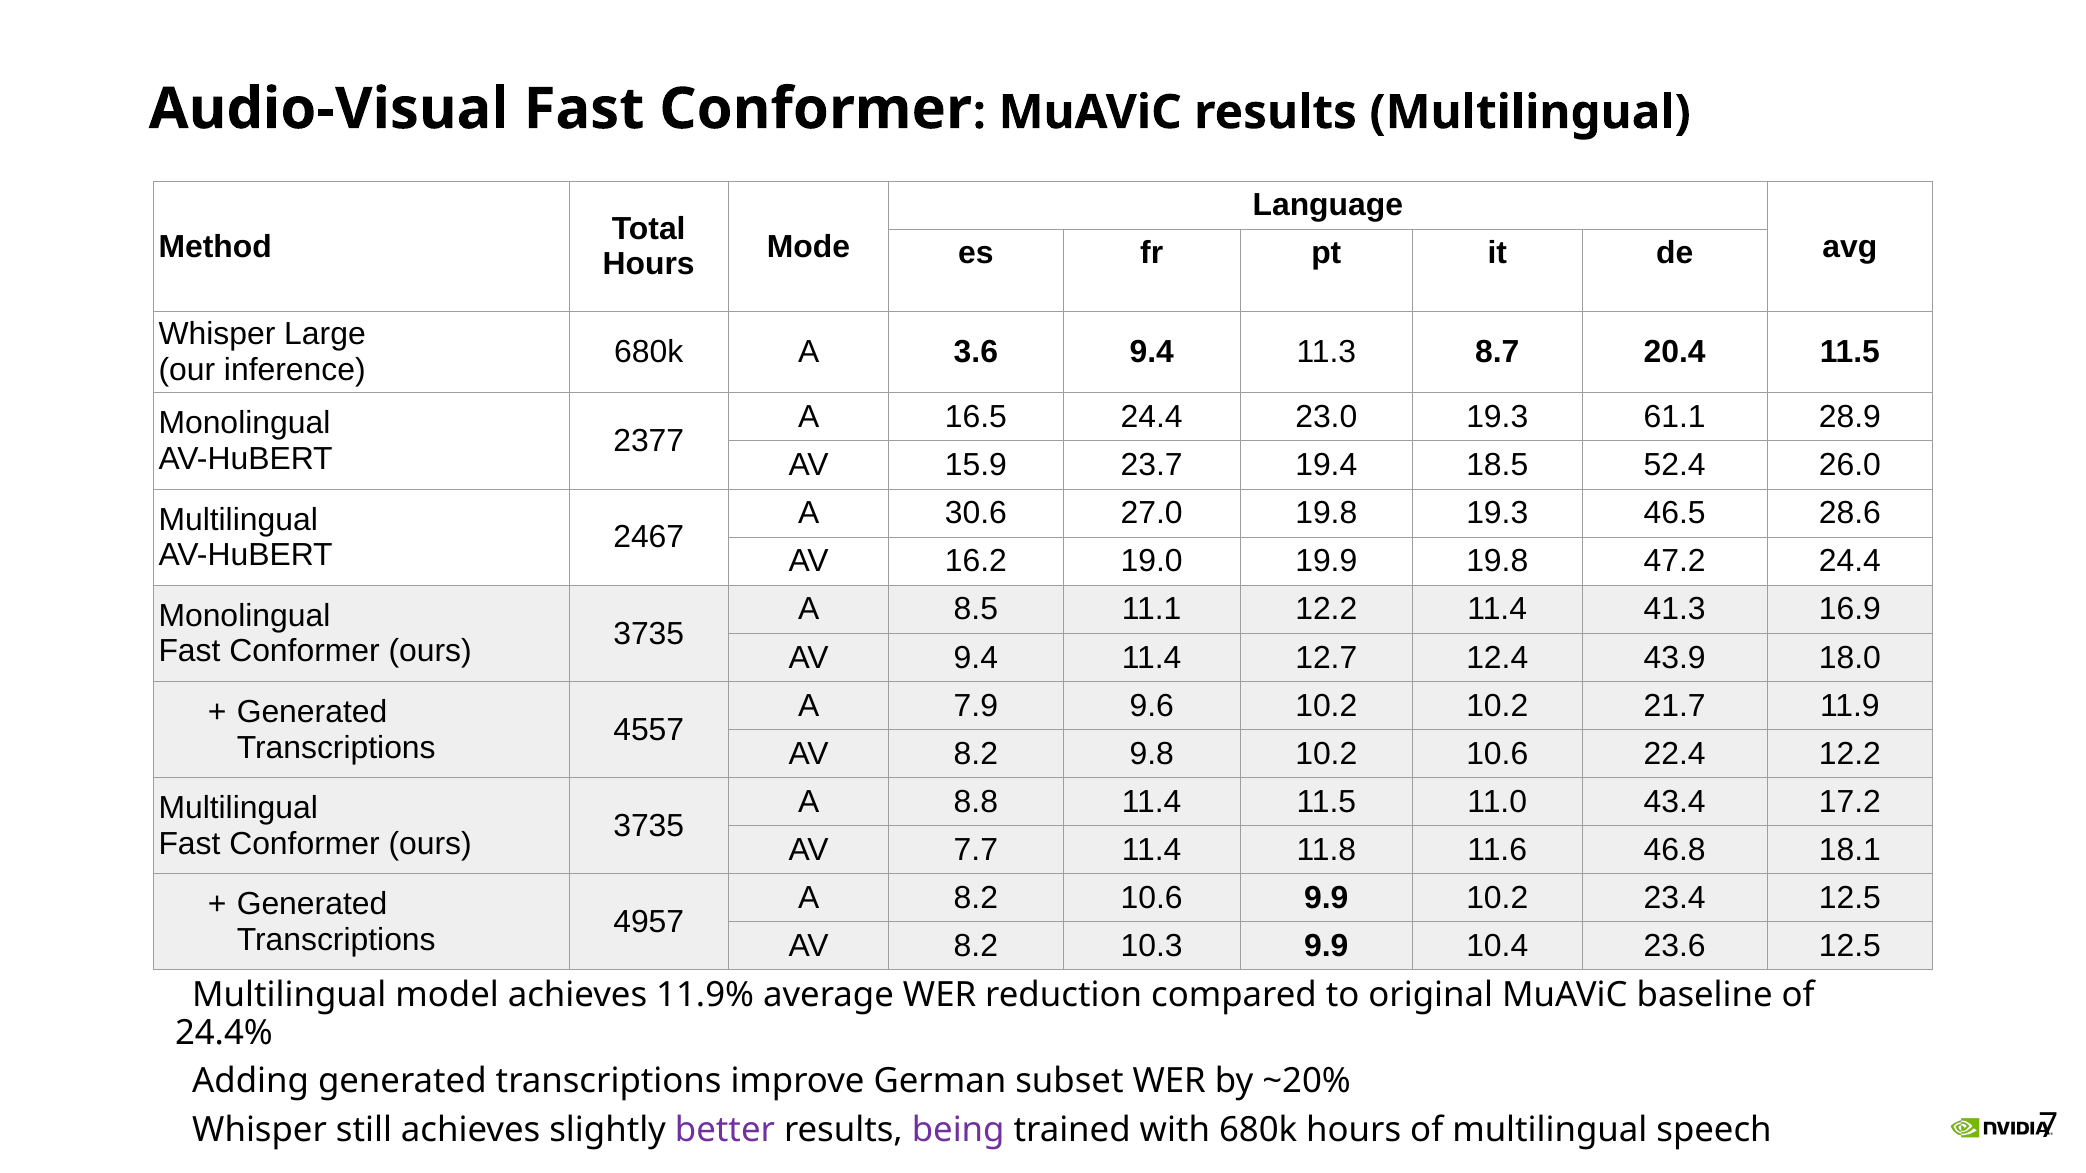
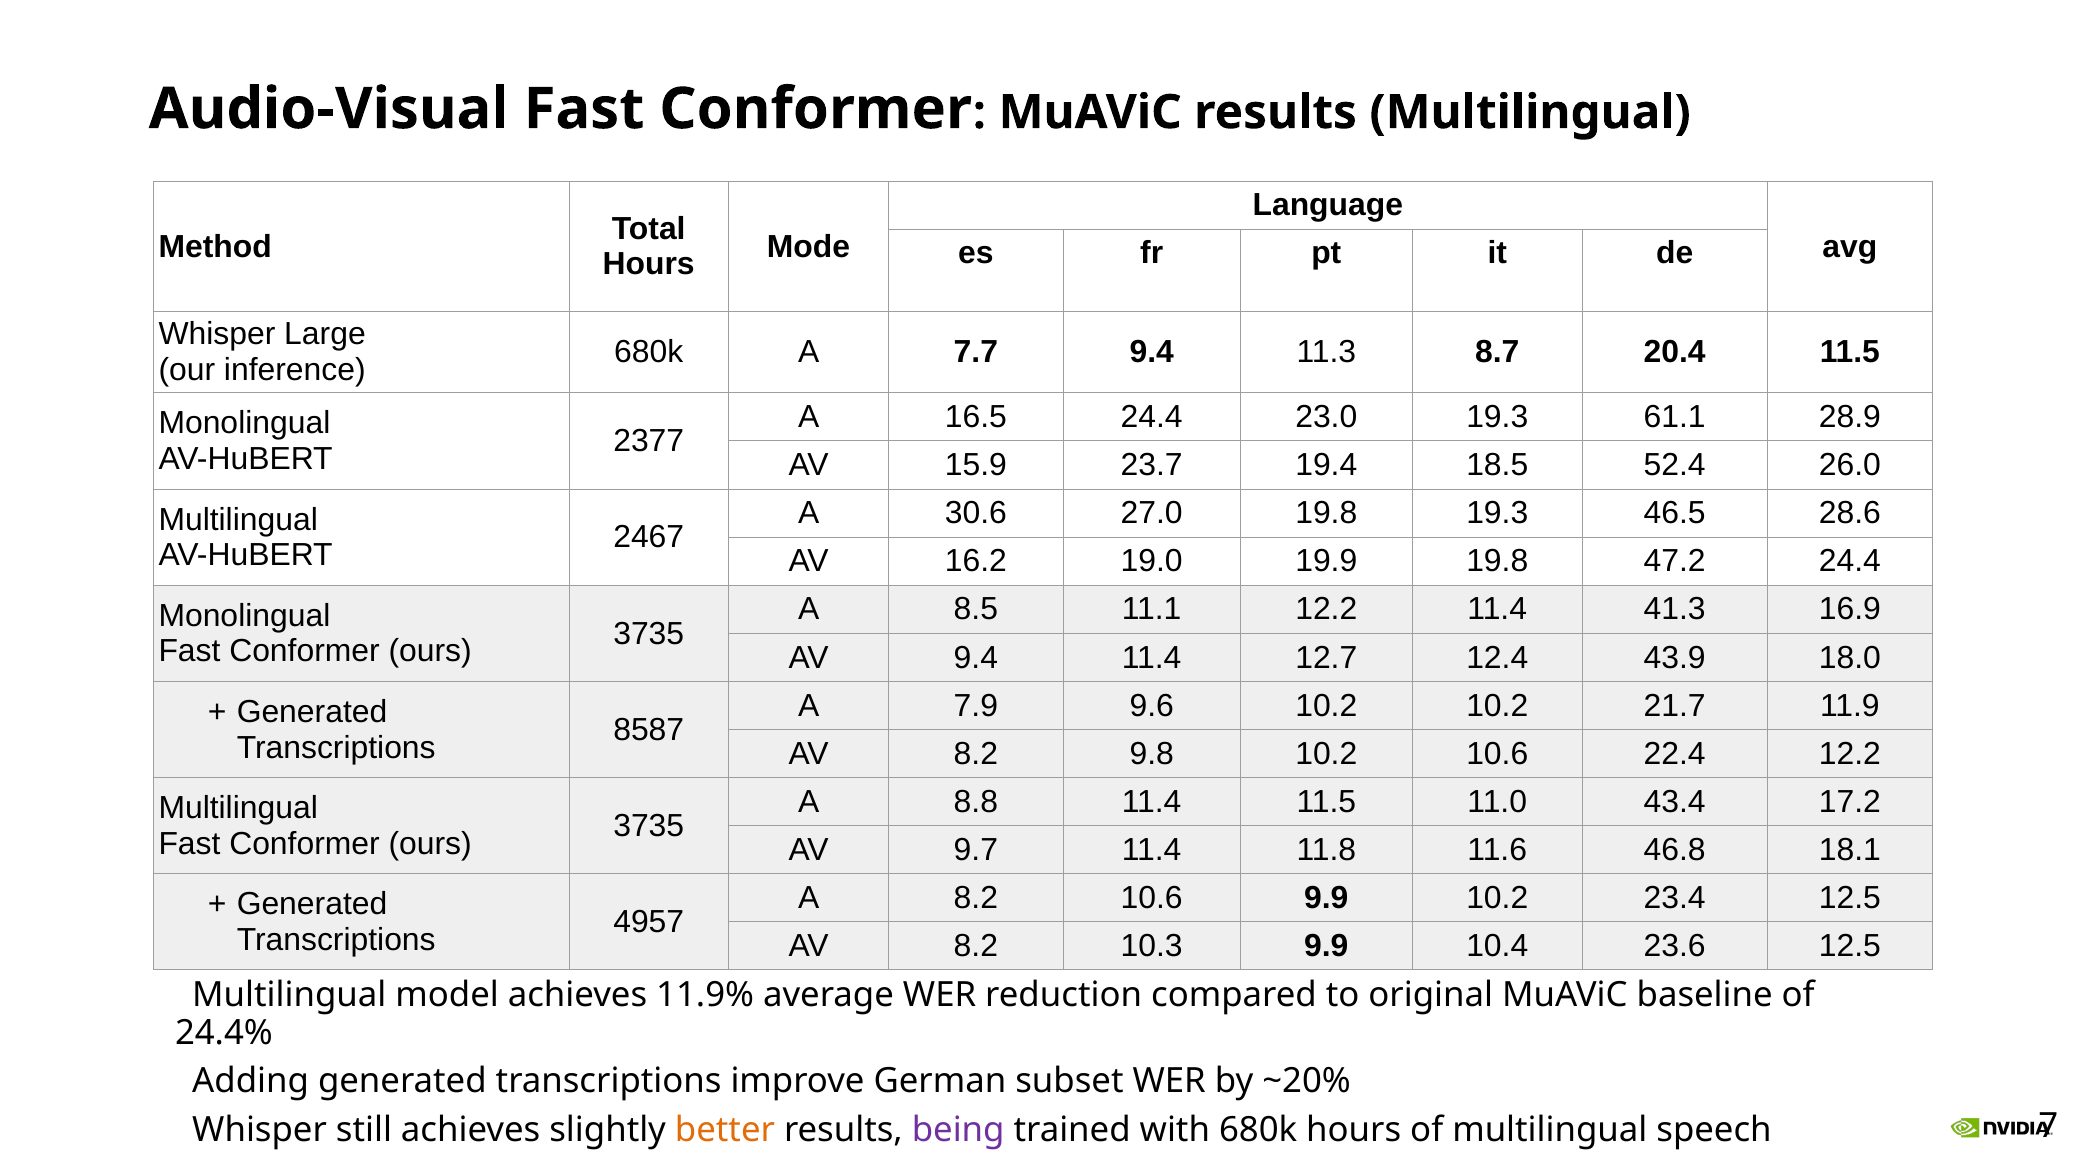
3.6: 3.6 -> 7.7 (976, 352)
4557: 4557 -> 8587 (649, 730)
7.7: 7.7 -> 9.7 (976, 850)
better colour: purple -> orange (725, 1130)
